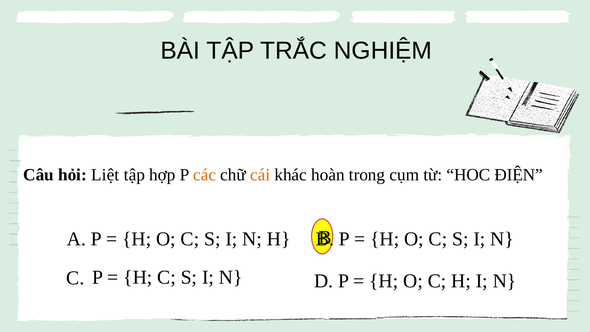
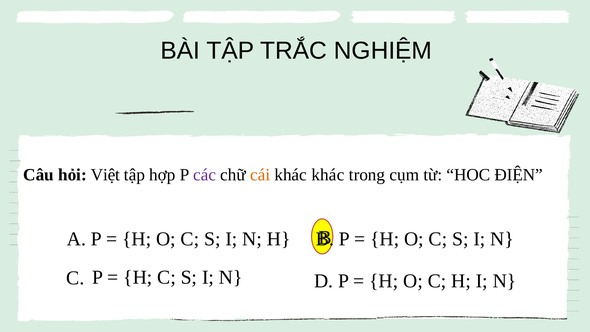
Liệt: Liệt -> Việt (106, 175)
các colour: orange -> purple (205, 175)
khác hoàn: hoàn -> khác (328, 175)
